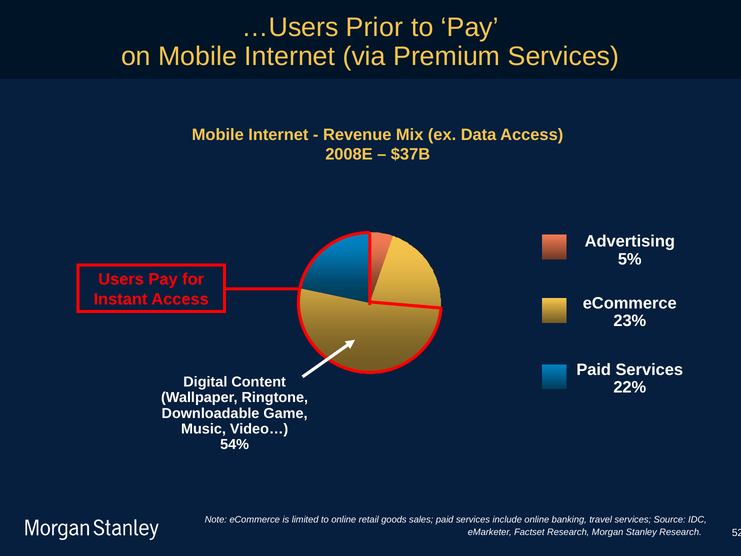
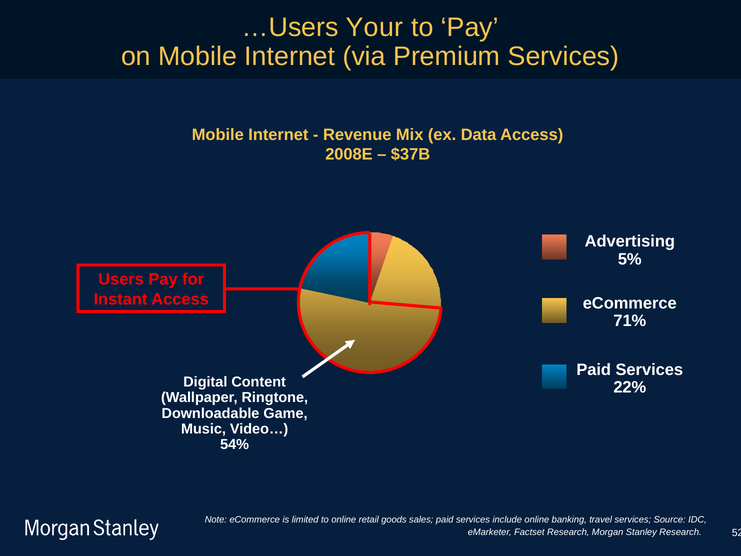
Prior: Prior -> Your (374, 27)
23%: 23% -> 71% (630, 321)
